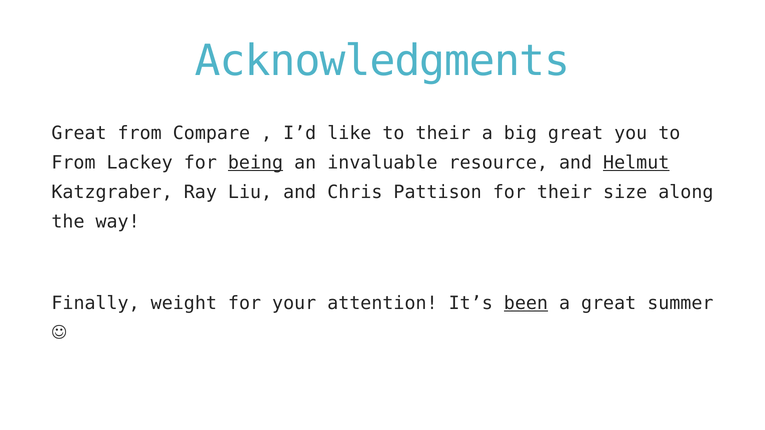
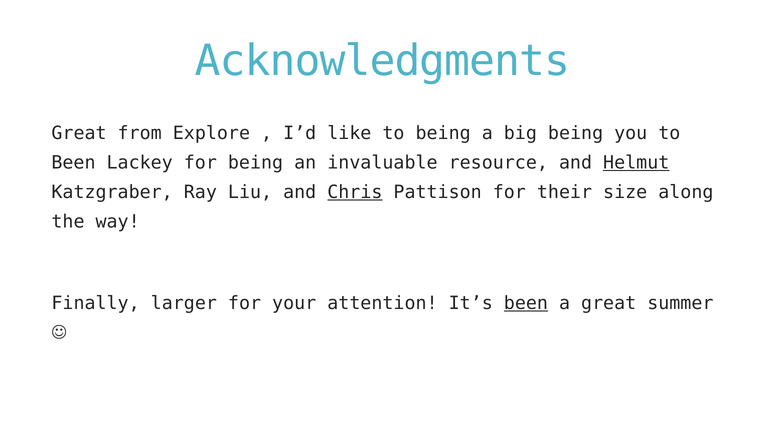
Compare: Compare -> Explore (211, 133)
to their: their -> being (443, 133)
big great: great -> being (576, 133)
From: From -> Been (73, 163)
being underline: present -> none (256, 163)
Chris underline: none -> present (355, 192)
weight: weight -> larger (184, 303)
